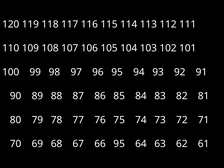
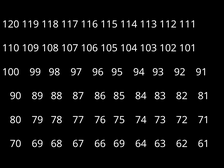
66 95: 95 -> 69 (119, 144)
